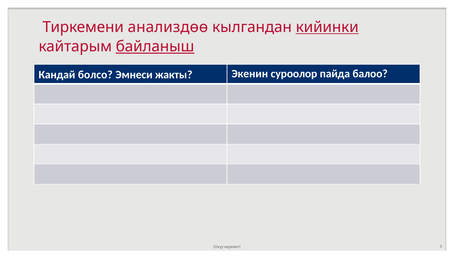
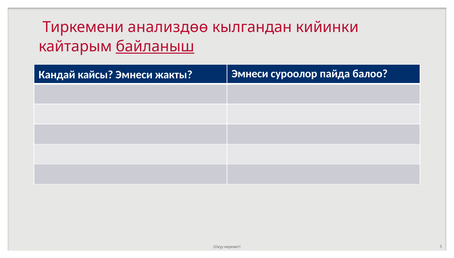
кийинки underline: present -> none (327, 27)
болсо: болсо -> кайсы (95, 75)
жакты Экенин: Экенин -> Эмнеси (250, 74)
